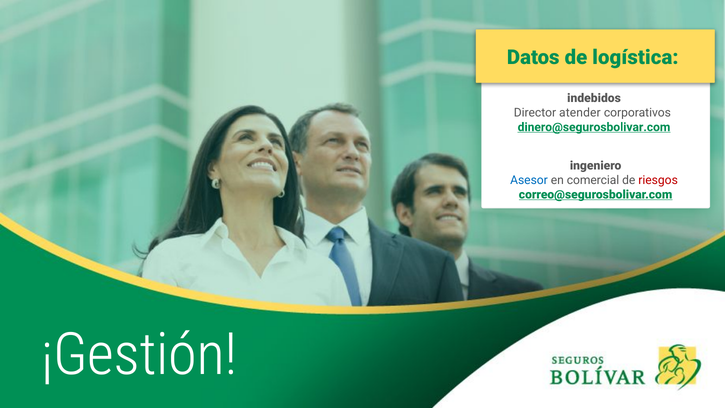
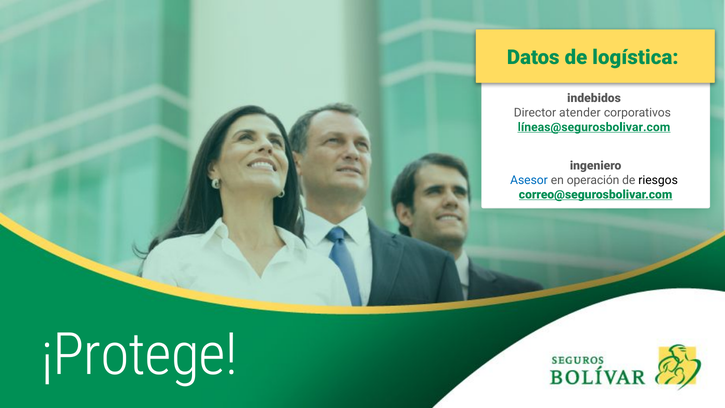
dinero@segurosbolivar.com: dinero@segurosbolivar.com -> líneas@segurosbolivar.com (594, 127)
comercial: comercial -> operación (593, 180)
riesgos colour: red -> black (658, 180)
¡Gestión: ¡Gestión -> ¡Protege (139, 355)
